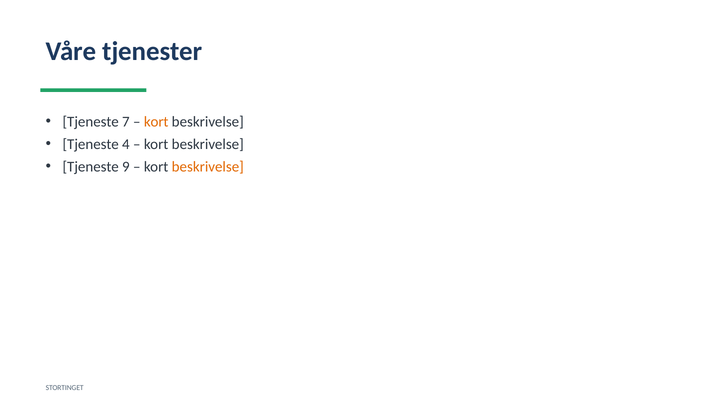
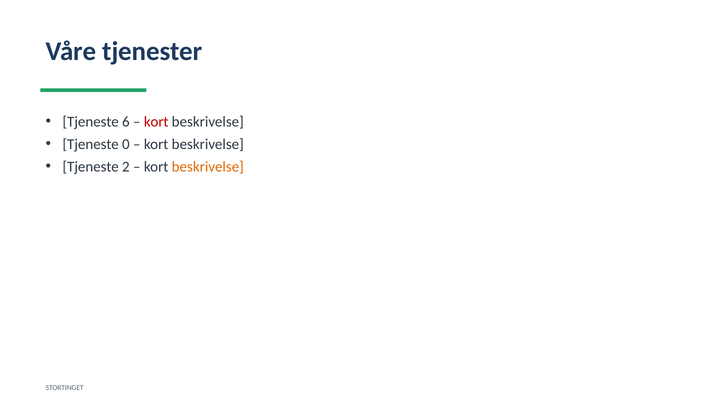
7: 7 -> 6 (126, 122)
kort colour: orange -> red (156, 122)
4: 4 -> 0 (126, 144)
9: 9 -> 2 (126, 167)
